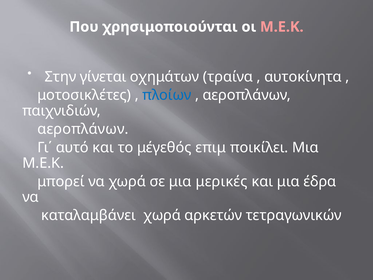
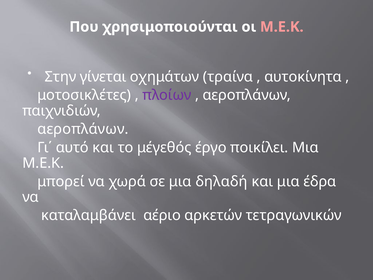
πλοίων colour: blue -> purple (167, 95)
επιμ: επιμ -> έργο (211, 147)
μερικές: μερικές -> δηλαδή (222, 181)
καταλαμβάνει χωρά: χωρά -> αέριο (162, 215)
